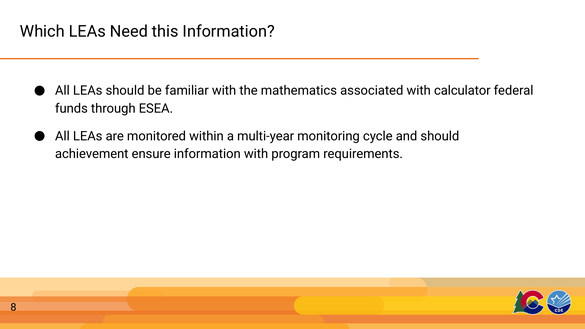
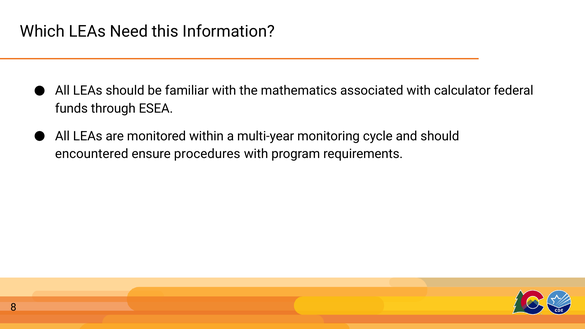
achievement: achievement -> encountered (92, 154)
ensure information: information -> procedures (207, 154)
